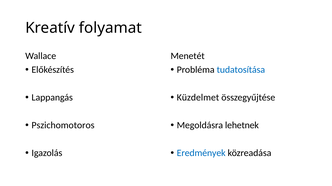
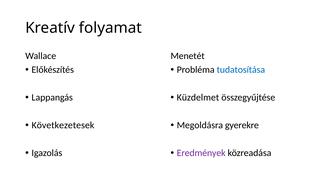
Pszichomotoros: Pszichomotoros -> Következetesek (63, 126)
lehetnek: lehetnek -> gyerekre (242, 126)
Eredmények colour: blue -> purple (201, 154)
